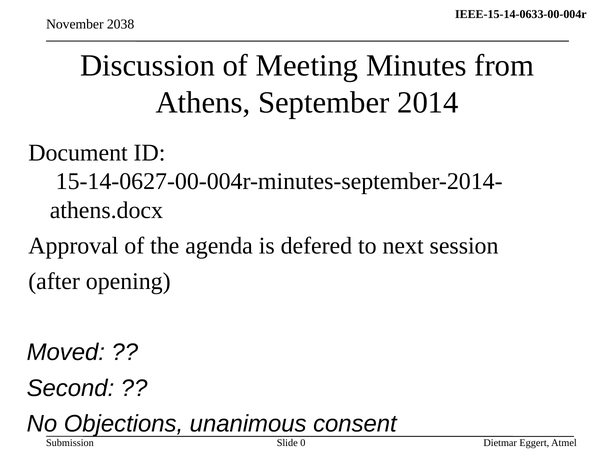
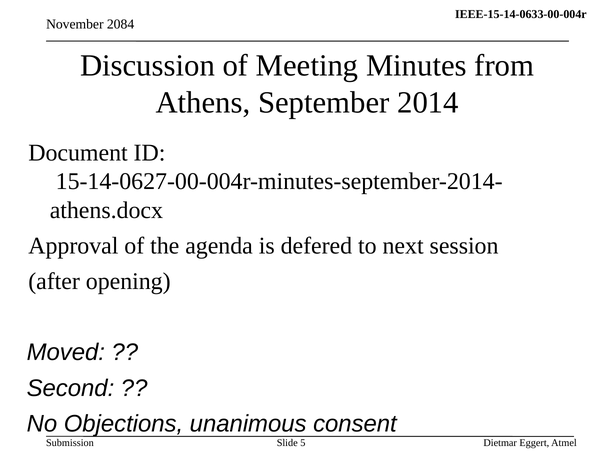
2038: 2038 -> 2084 (121, 24)
0: 0 -> 5 (303, 442)
